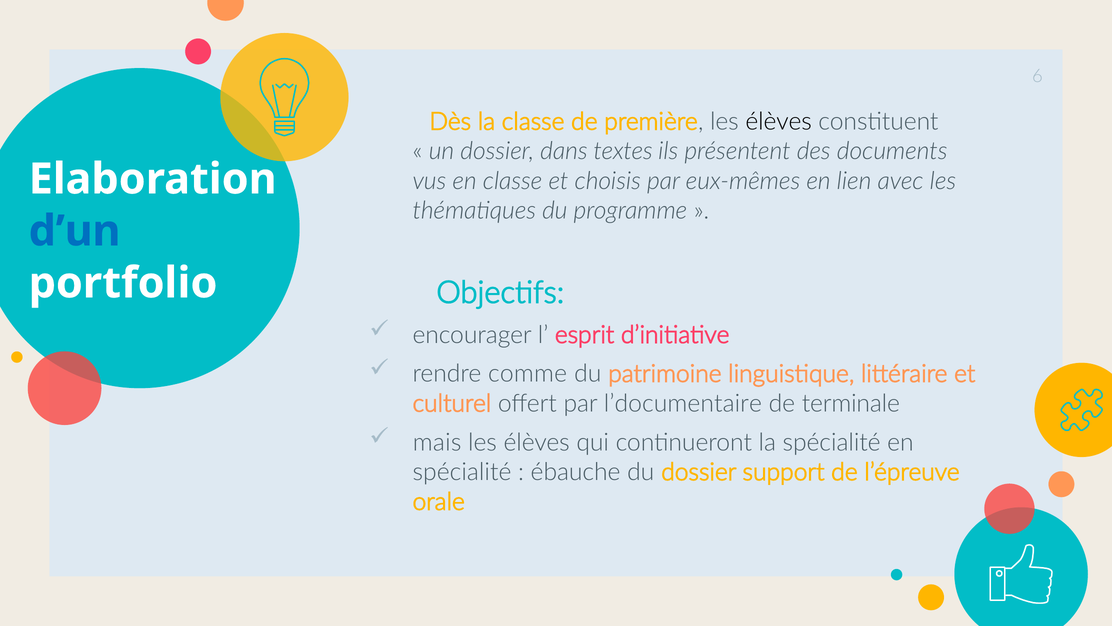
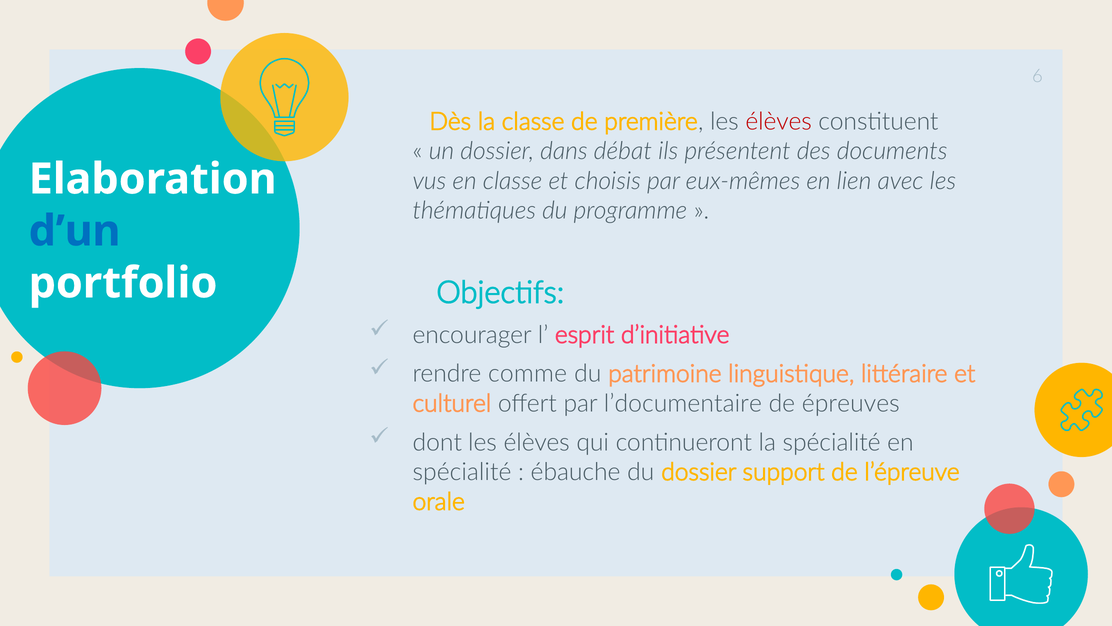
élèves colour: black -> red (779, 121)
textes: textes -> débat (623, 151)
terminale: terminale -> épreuves (851, 403)
mais: mais -> dont (437, 442)
